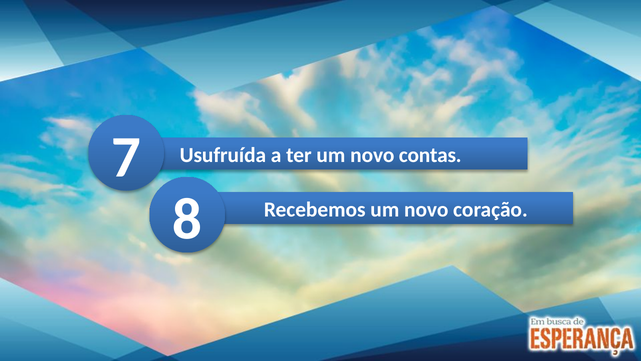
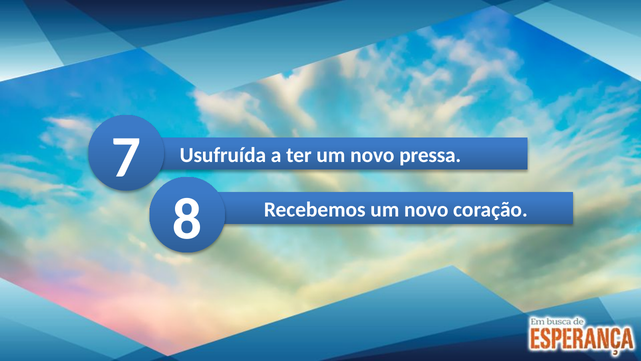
contas: contas -> pressa (430, 155)
